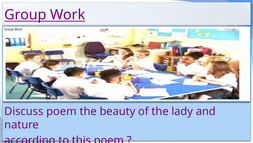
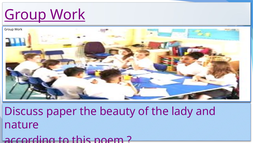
Discuss poem: poem -> paper (62, 111)
